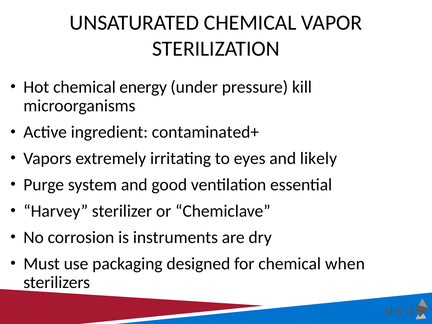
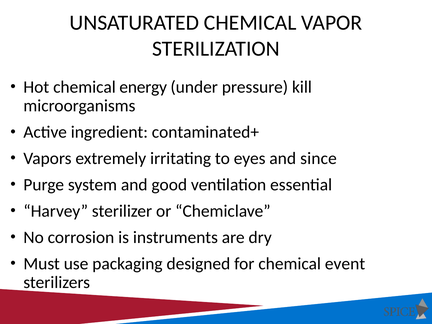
likely: likely -> since (319, 158)
when: when -> event (345, 264)
